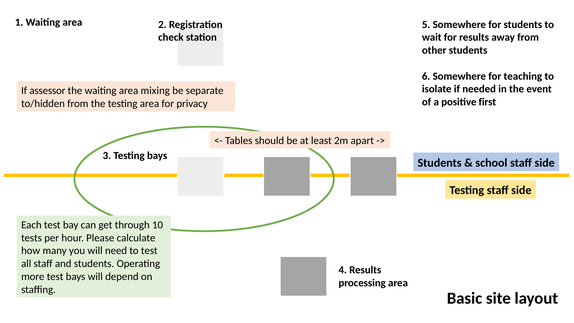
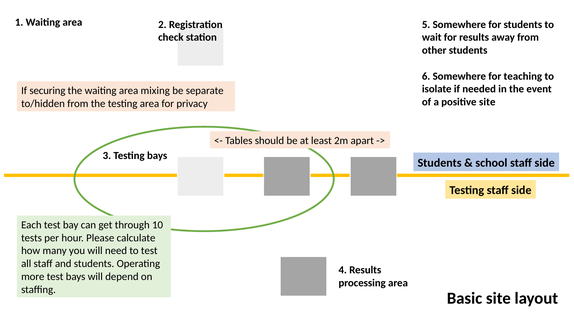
assessor: assessor -> securing (47, 91)
positive first: first -> site (487, 102)
